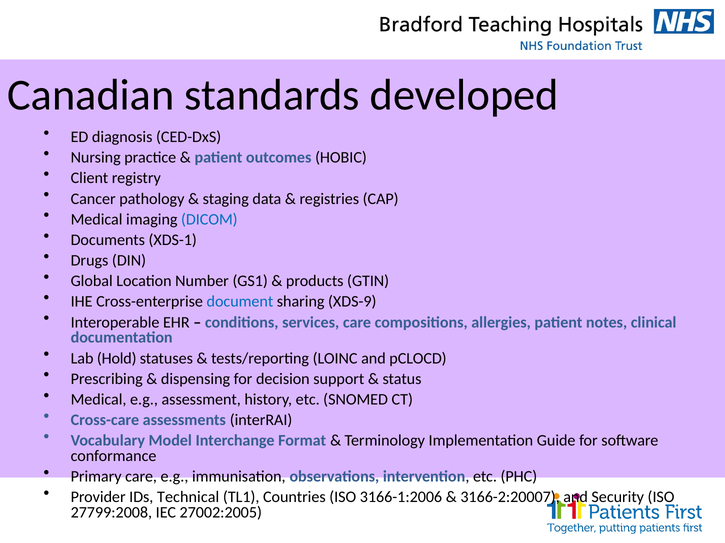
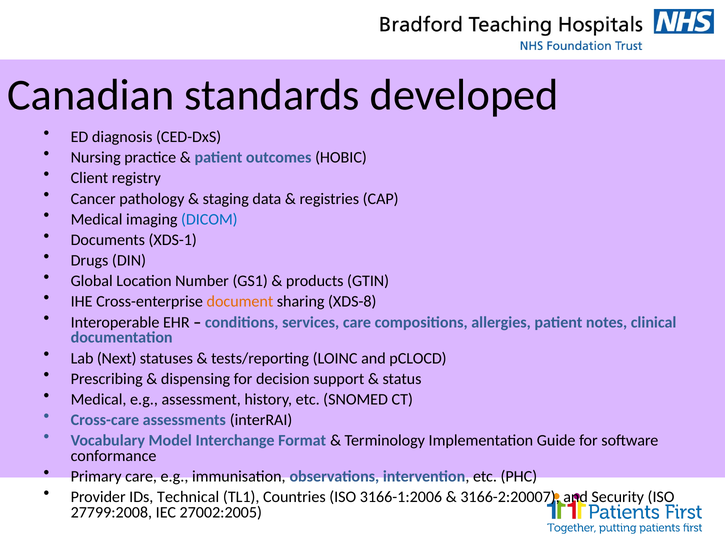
document colour: blue -> orange (240, 302)
XDS-9: XDS-9 -> XDS-8 (352, 302)
Hold: Hold -> Next (117, 359)
